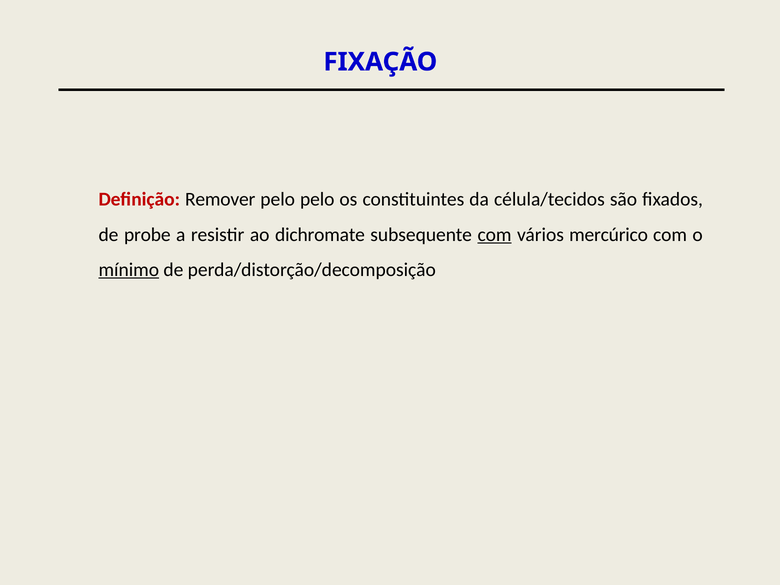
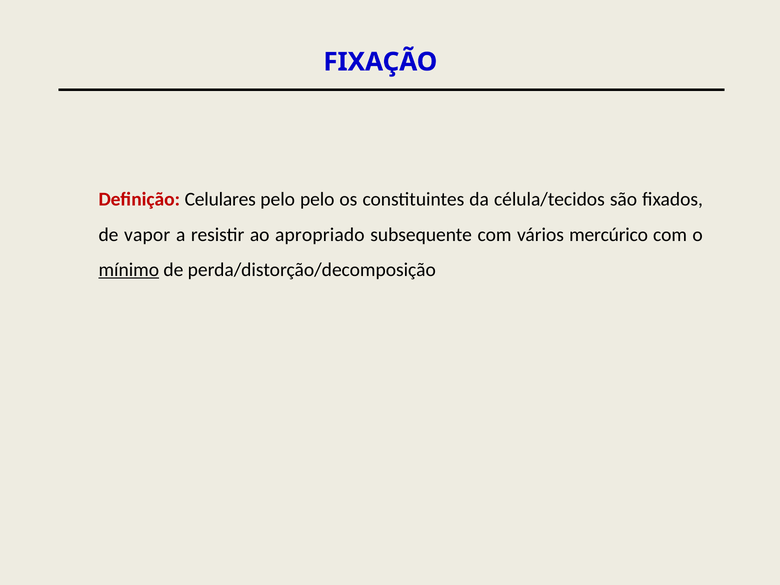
Remover: Remover -> Celulares (220, 200)
probe: probe -> vapor (147, 235)
dichromate: dichromate -> apropriado (320, 235)
com underline: present -> none (494, 235)
